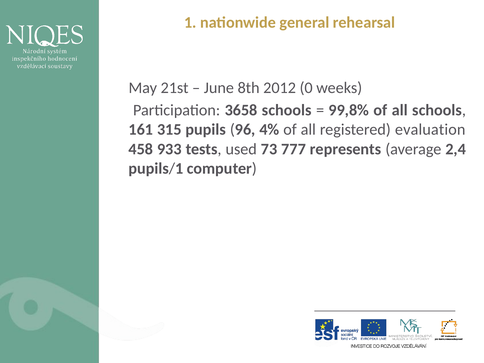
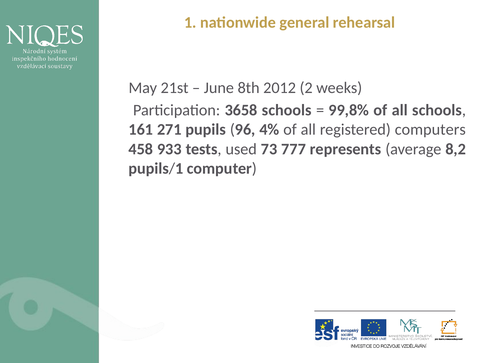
0: 0 -> 2 (306, 88)
315: 315 -> 271 (169, 130)
evaluation: evaluation -> computers (430, 130)
2,4: 2,4 -> 8,2 (456, 149)
